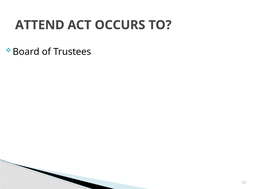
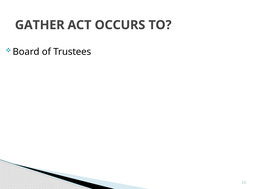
ATTEND: ATTEND -> GATHER (40, 25)
